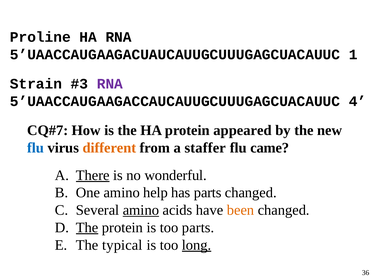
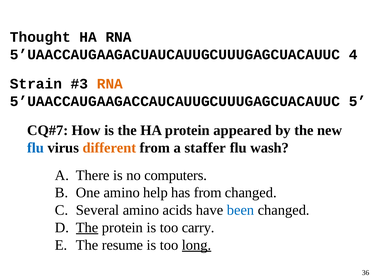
Proline: Proline -> Thought (40, 37)
1: 1 -> 4 (353, 54)
RNA colour: purple -> orange (110, 84)
4: 4 -> 5 (358, 101)
came: came -> wash (270, 148)
There underline: present -> none (93, 175)
wonderful: wonderful -> computers (176, 175)
has parts: parts -> from (208, 193)
amino underline: present -> none (141, 210)
been colour: orange -> blue (241, 210)
too parts: parts -> carry (198, 227)
typical: typical -> resume (123, 245)
